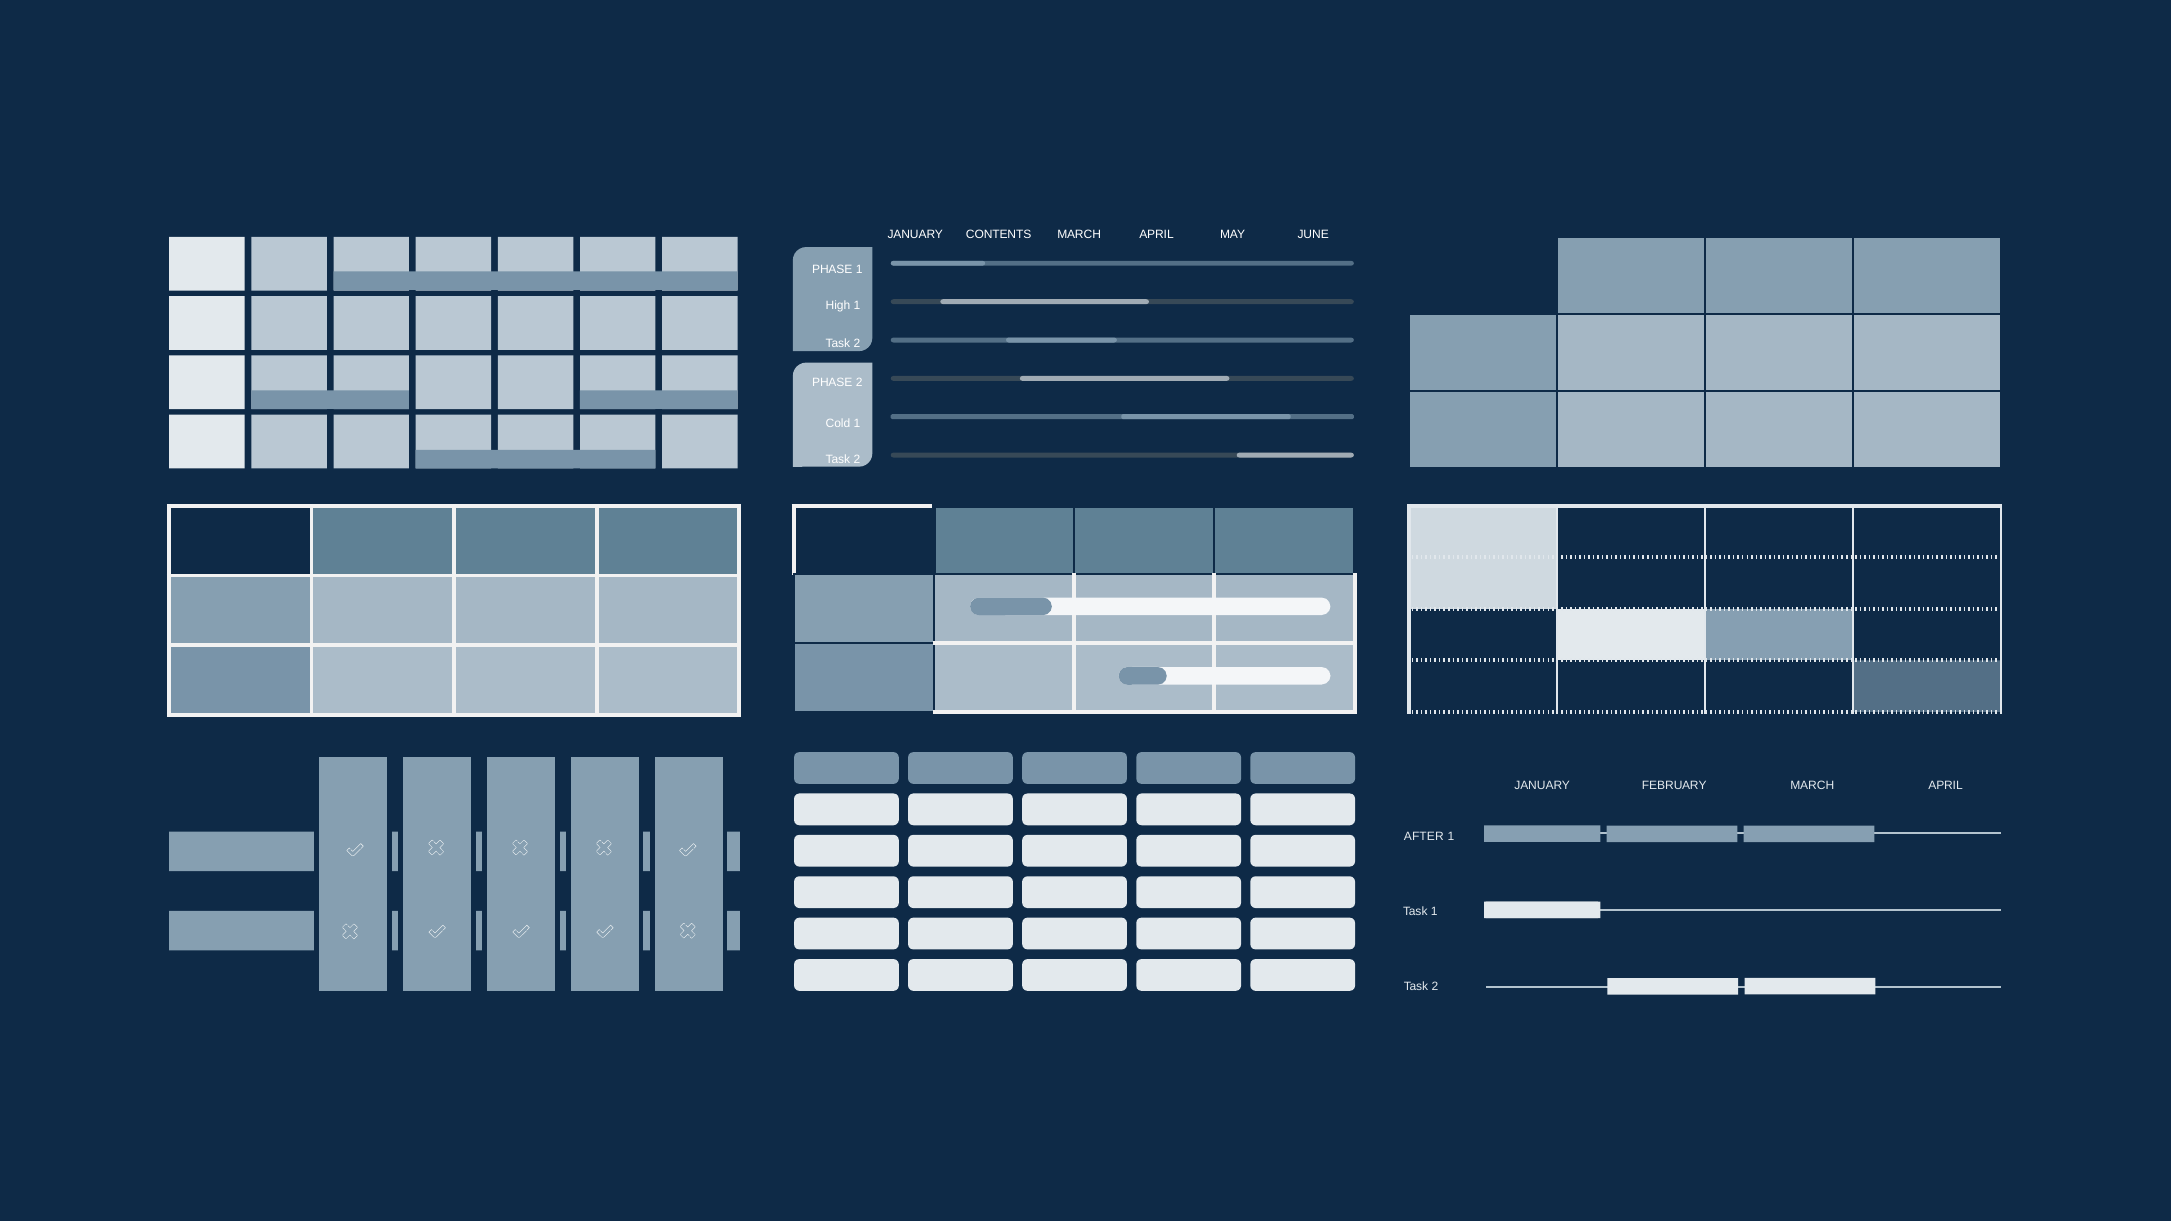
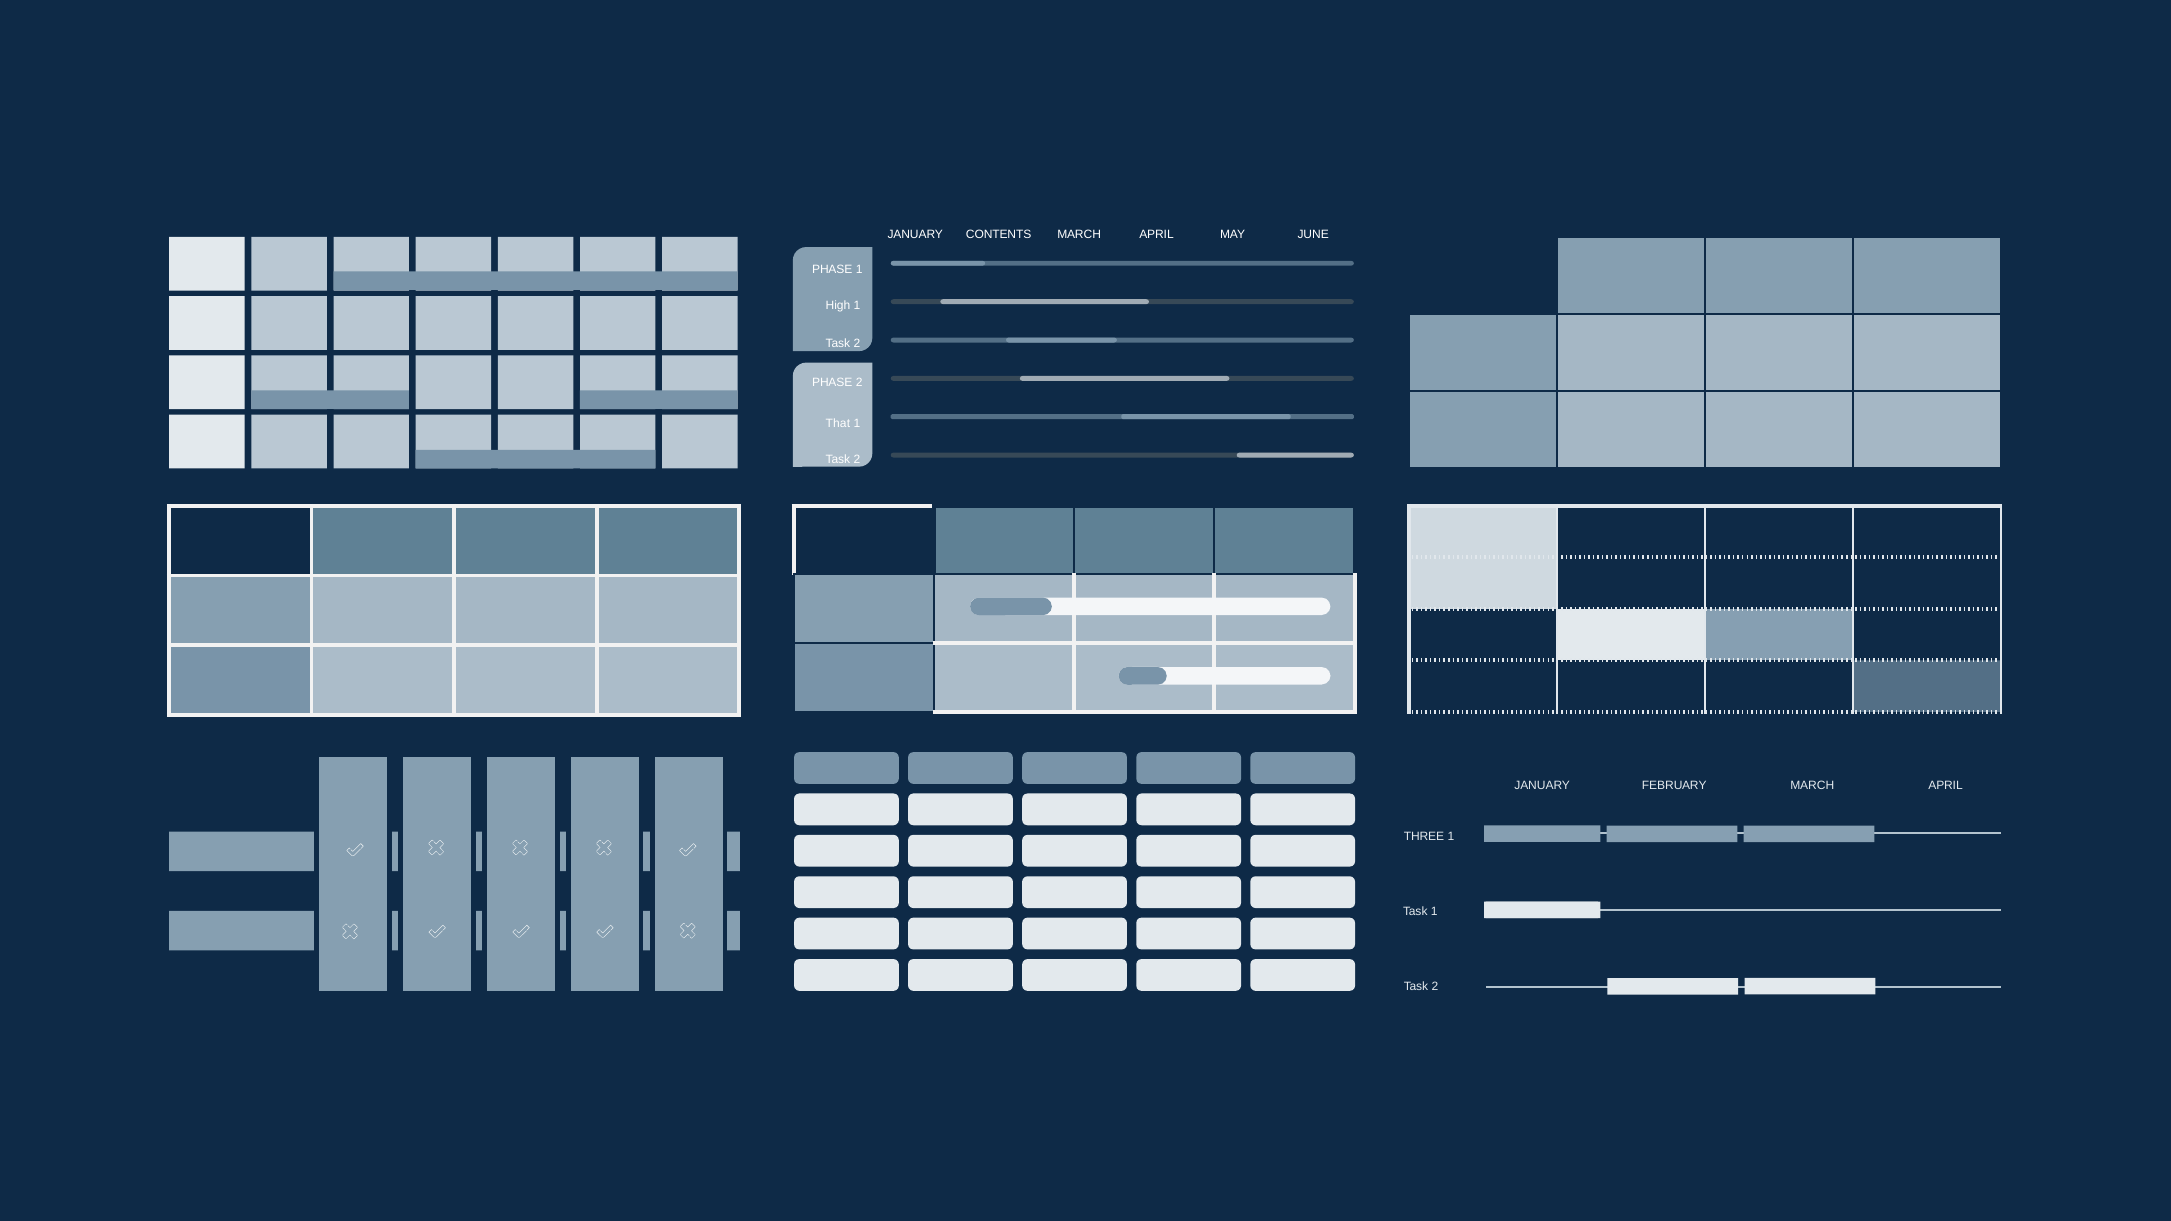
Cold: Cold -> That (838, 424)
AFTER: AFTER -> THREE (1424, 836)
